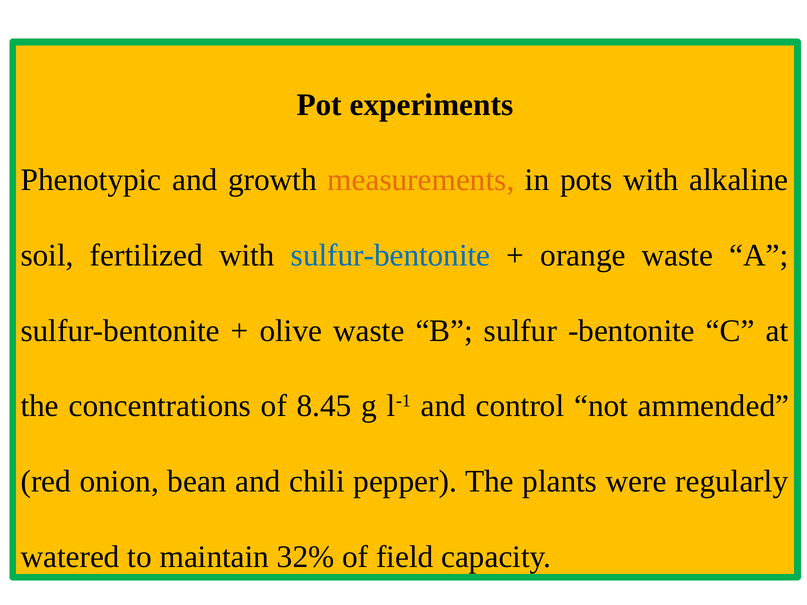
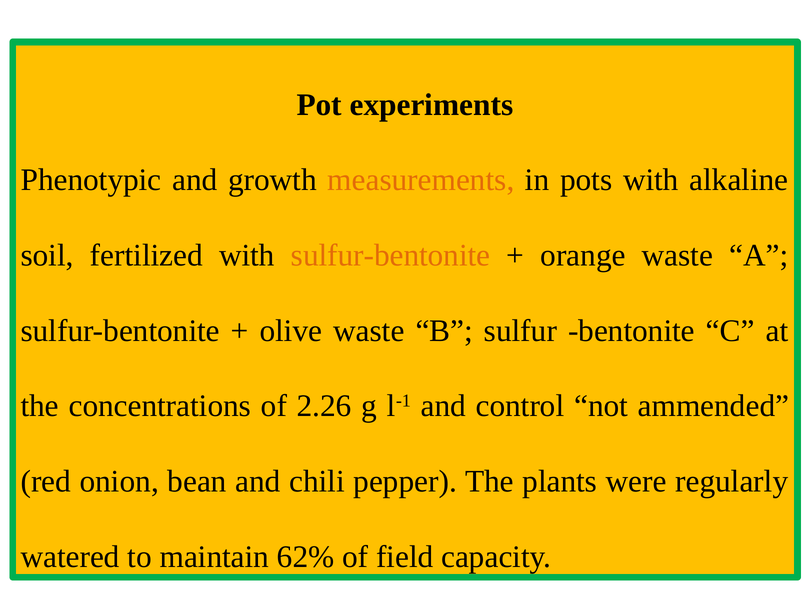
sulfur-bentonite colour: blue -> orange (391, 255)
8.45: 8.45 -> 2.26 (324, 406)
32%: 32% -> 62% (306, 557)
